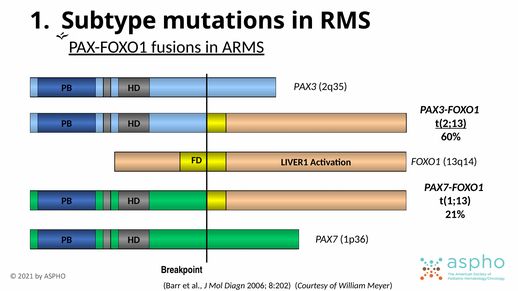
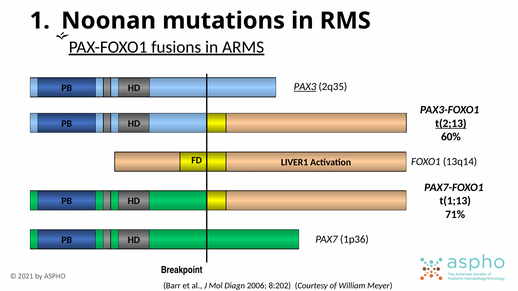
Subtype: Subtype -> Noonan (109, 21)
PAX3 underline: none -> present (305, 87)
21%: 21% -> 71% (455, 215)
